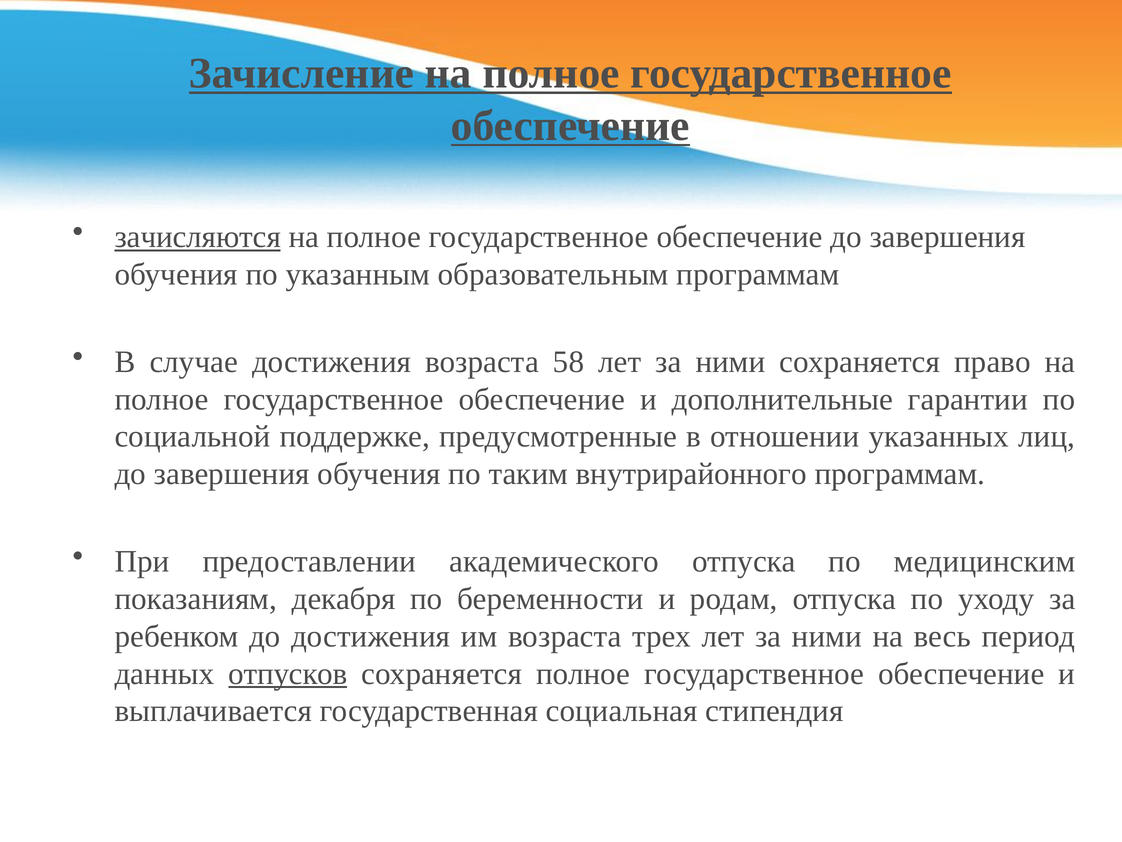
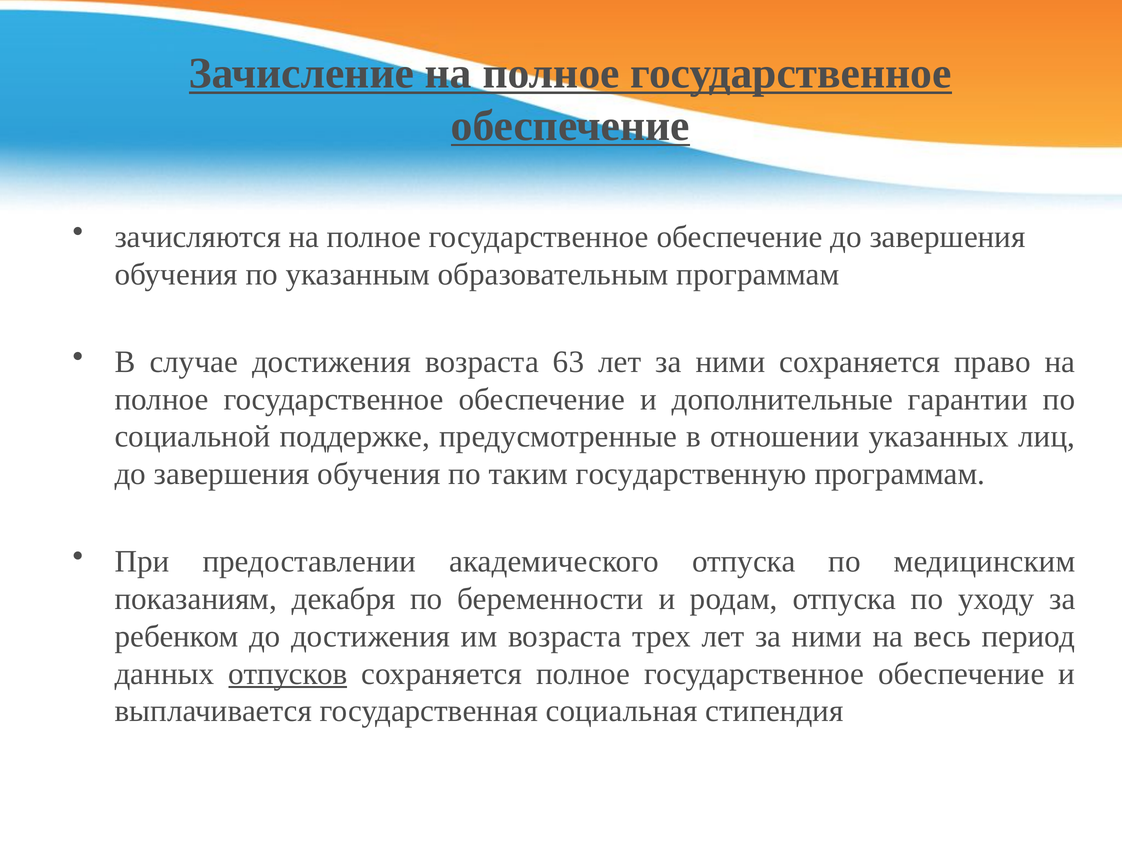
зачисляются underline: present -> none (198, 237)
58: 58 -> 63 (569, 362)
внутрирайонного: внутрирайонного -> государственную (691, 474)
